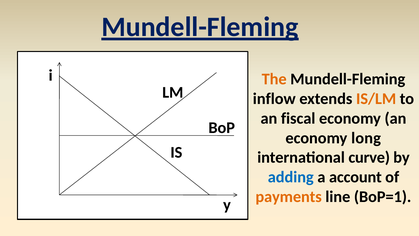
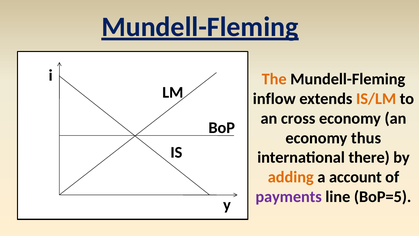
fiscal: fiscal -> cross (298, 118)
long: long -> thus (366, 138)
curve: curve -> there (369, 157)
adding colour: blue -> orange (291, 177)
payments colour: orange -> purple (289, 197)
BoP=1: BoP=1 -> BoP=5 (383, 197)
